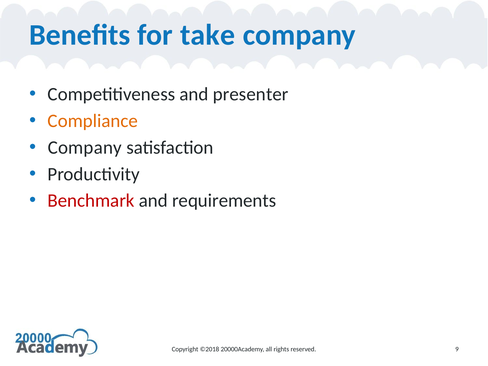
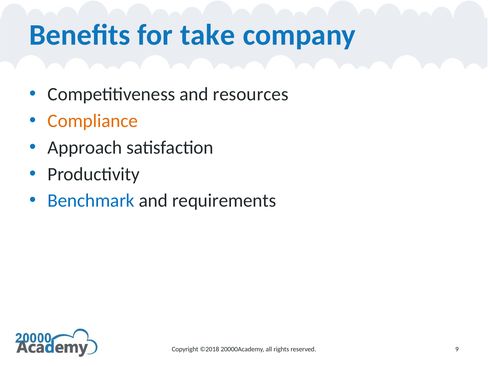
presenter: presenter -> resources (251, 94)
Company: Company -> Approach (85, 148)
Benchmark colour: red -> blue (91, 201)
